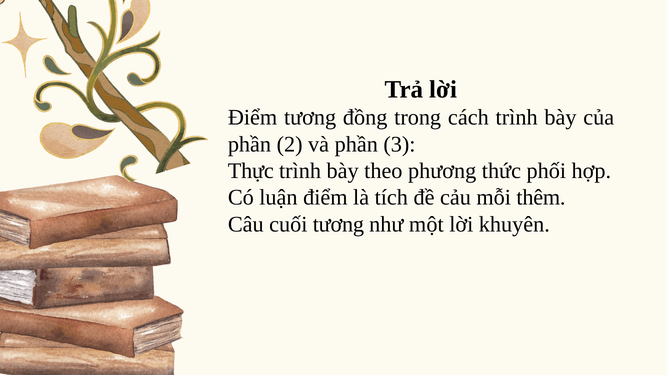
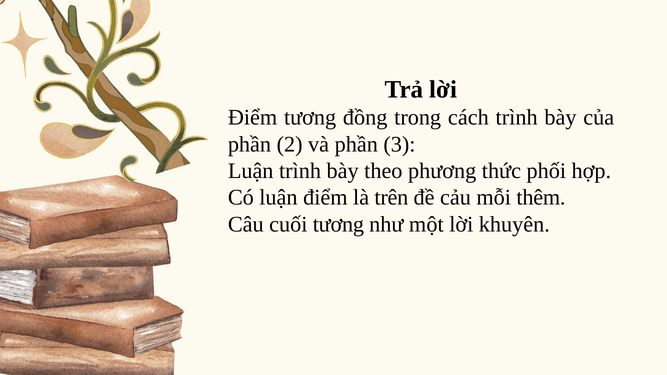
Thực: Thực -> Luận (251, 171)
tích: tích -> trên (391, 198)
